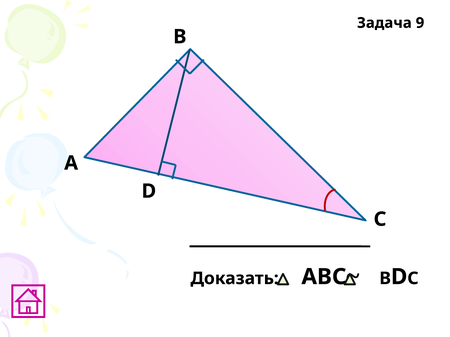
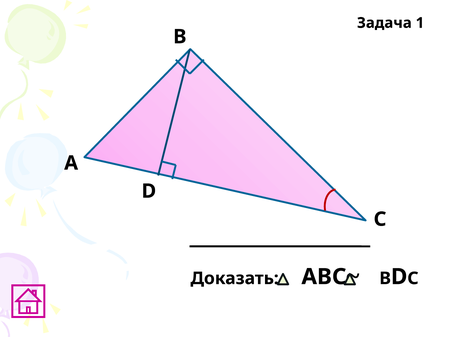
9: 9 -> 1 (420, 23)
